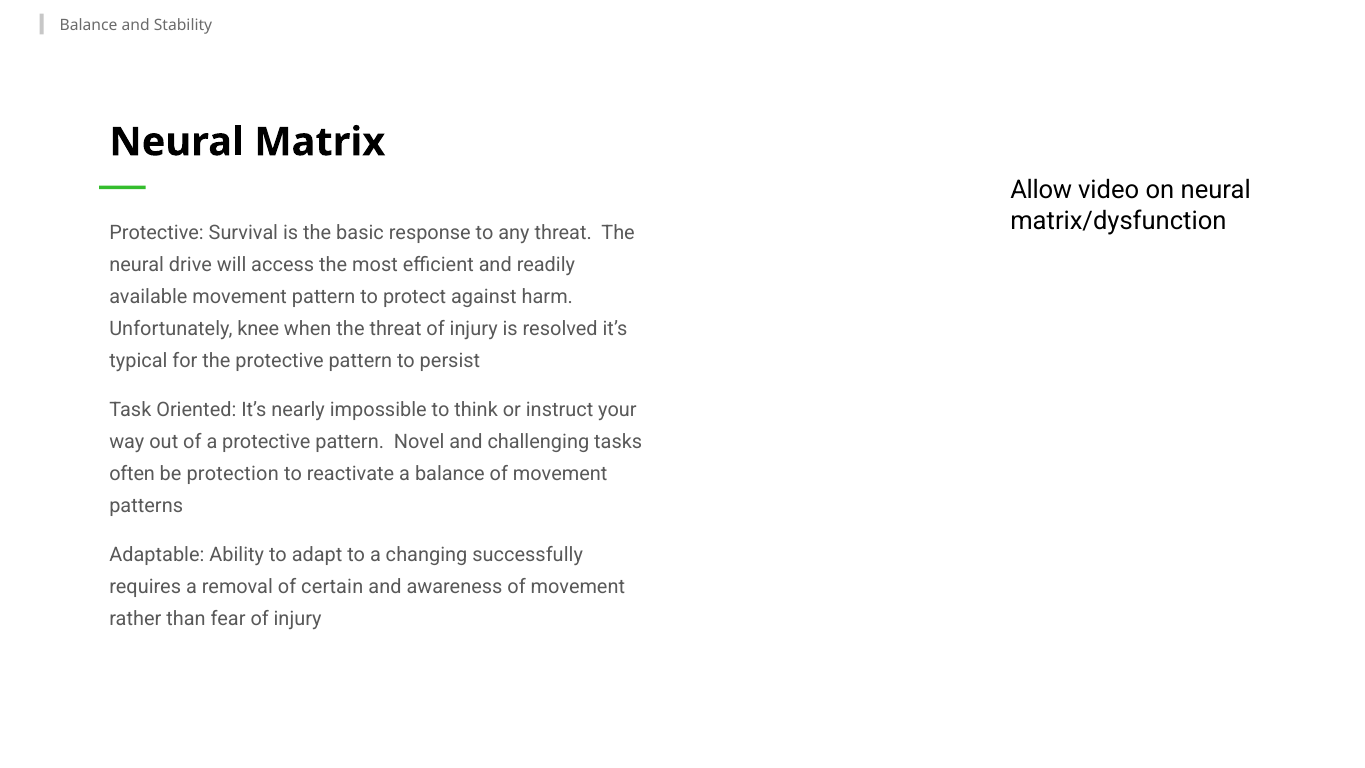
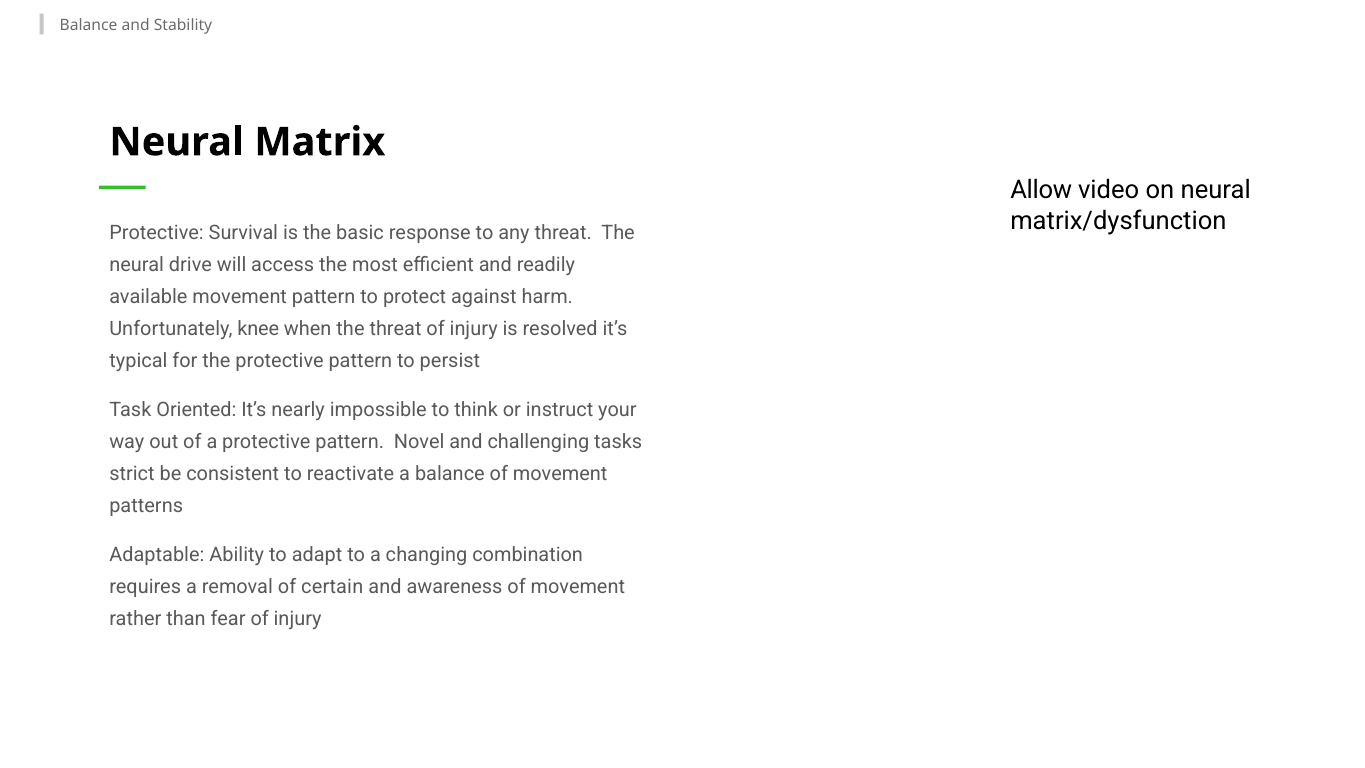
often: often -> strict (132, 474)
protection: protection -> consistent (233, 474)
successfully: successfully -> combination (528, 555)
